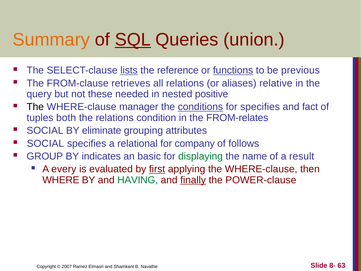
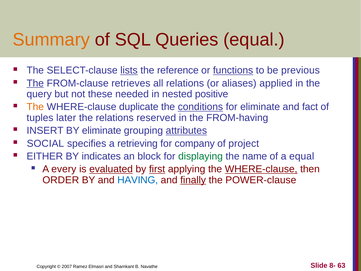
SQL underline: present -> none (133, 40)
Queries union: union -> equal (254, 40)
The underline: none -> present (35, 83)
relative: relative -> applied (276, 83)
The colour: black -> orange (35, 107)
manager: manager -> duplicate (139, 107)
for specifies: specifies -> eliminate (260, 107)
both: both -> later (66, 118)
condition: condition -> reserved (156, 118)
FROM-relates: FROM-relates -> FROM-having (237, 118)
SOCIAL: SOCIAL -> INSERT (45, 131)
attributes underline: none -> present (186, 131)
relational: relational -> retrieving (138, 143)
follows: follows -> project (244, 143)
GROUP: GROUP -> EITHER (45, 156)
basic: basic -> block (149, 156)
a result: result -> equal (302, 156)
evaluated underline: none -> present (111, 169)
WHERE-clause underline: none -> present (261, 169)
WHERE: WHERE -> ORDER (61, 180)
HAVING colour: green -> blue (138, 180)
